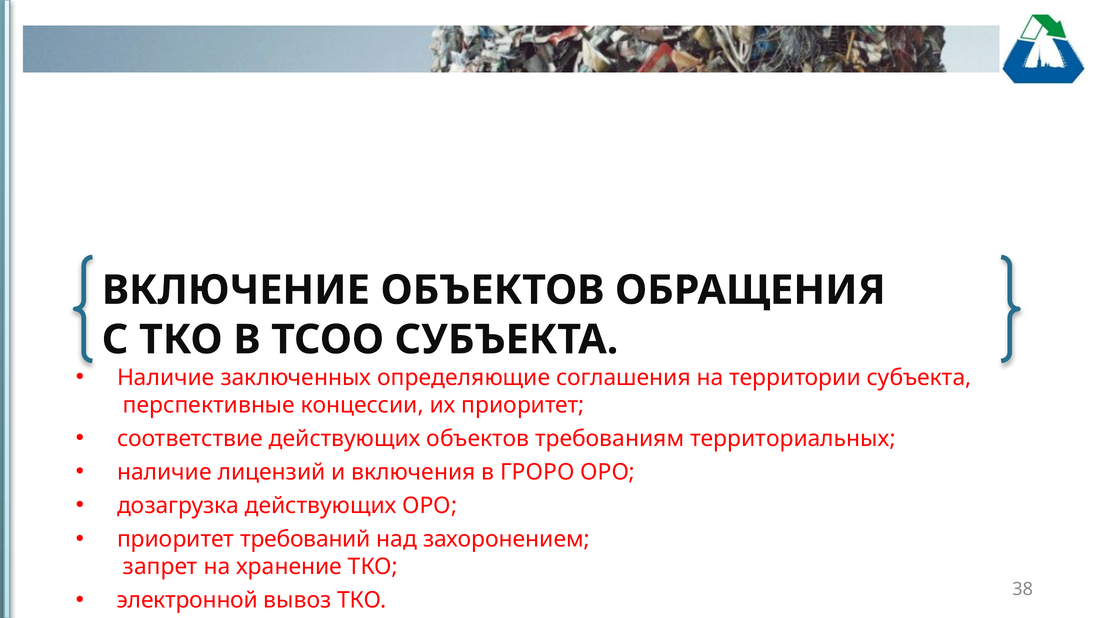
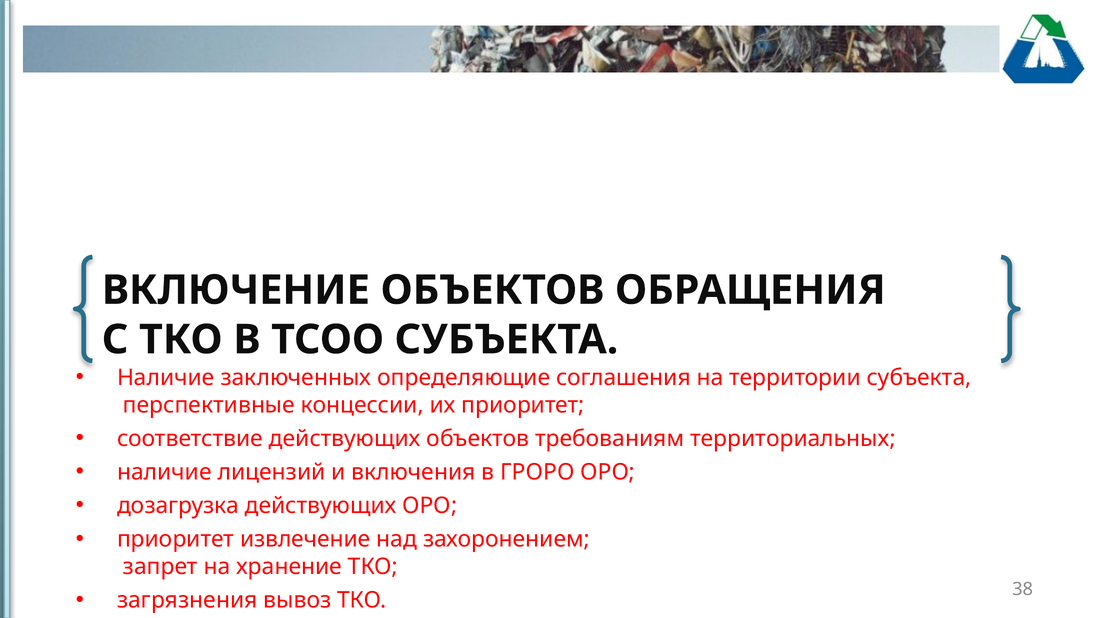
требований: требований -> извлечение (305, 539)
электронной: электронной -> загрязнения (187, 601)
